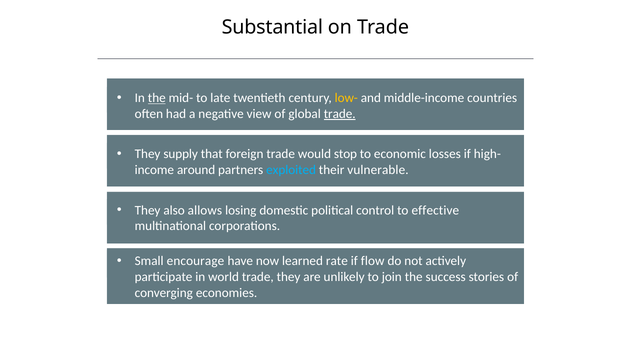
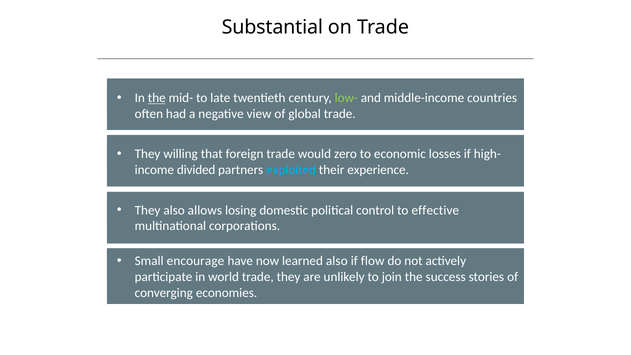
low- colour: yellow -> light green (346, 98)
trade underline: present -> none (340, 114)
supply: supply -> willing (181, 154)
stop: stop -> zero (345, 154)
around: around -> divided (196, 170)
vulnerable: vulnerable -> experience (378, 170)
learned rate: rate -> also (337, 261)
